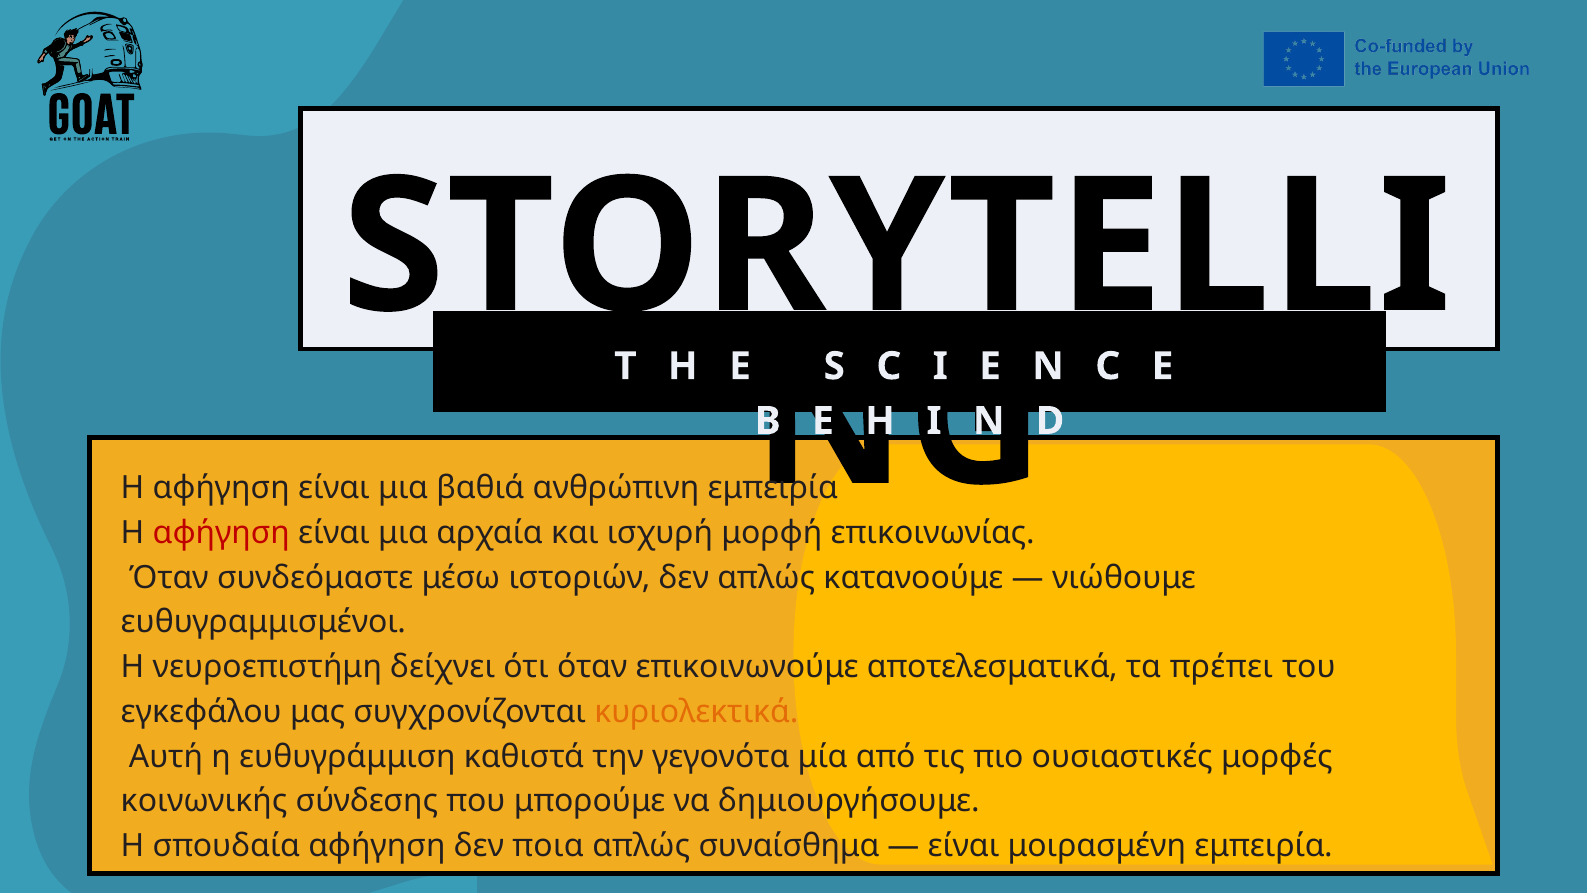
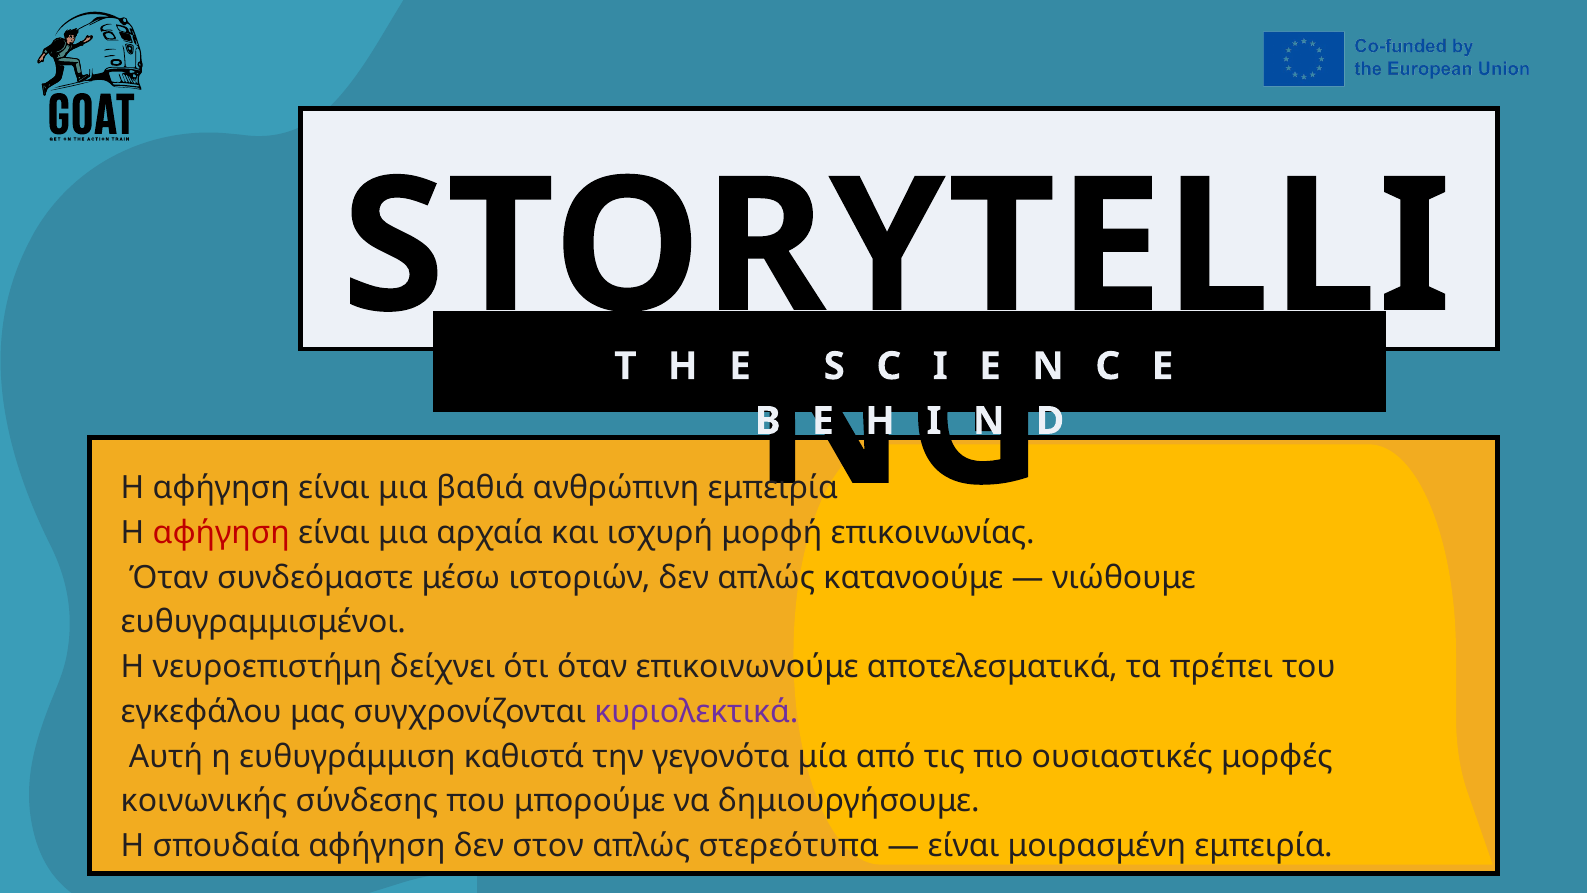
κυριολεκτικά colour: orange -> purple (696, 712)
ποια: ποια -> στον (548, 846)
συναίσθημα: συναίσθημα -> στερεότυπα (789, 846)
